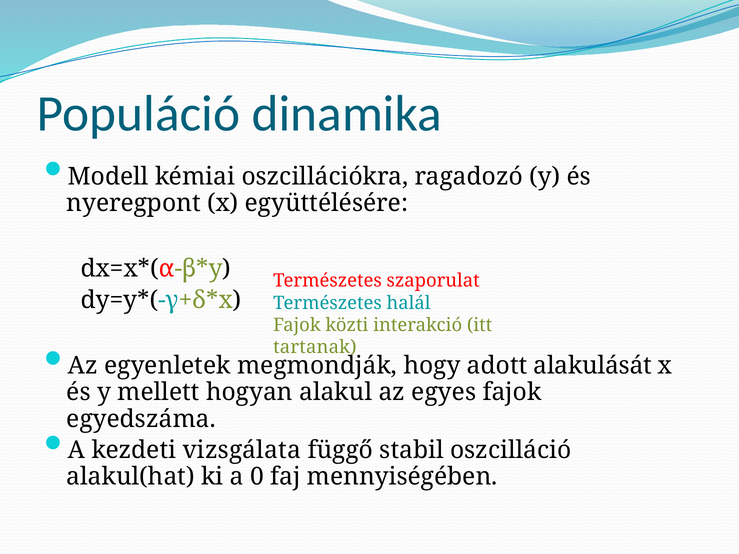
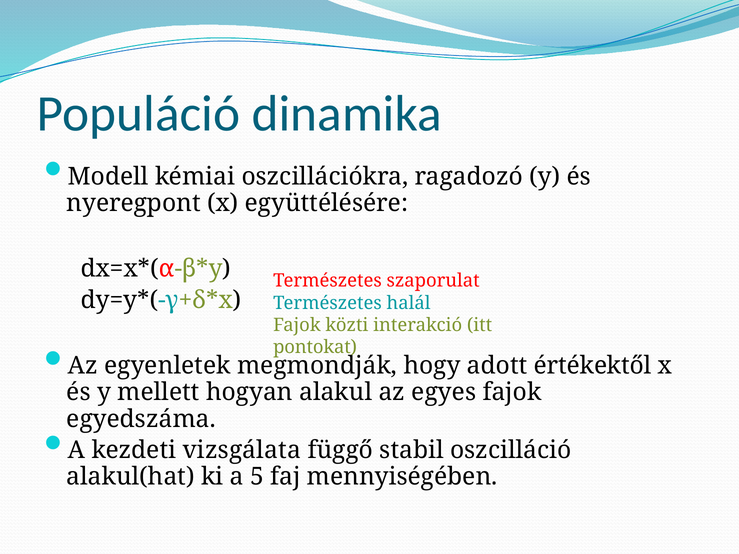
tartanak: tartanak -> pontokat (315, 347)
alakulását: alakulását -> értékektől (593, 366)
0: 0 -> 5 (257, 477)
